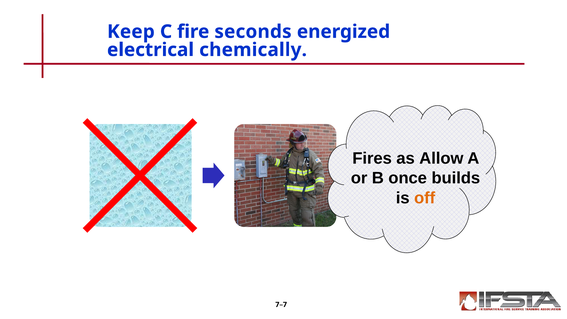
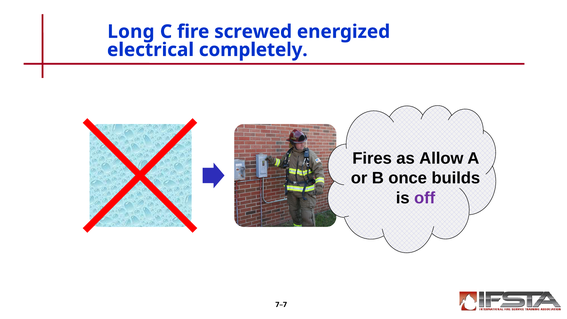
Keep: Keep -> Long (131, 32)
seconds: seconds -> screwed (253, 32)
chemically: chemically -> completely (253, 50)
off colour: orange -> purple (425, 198)
